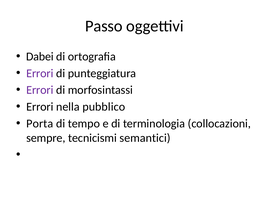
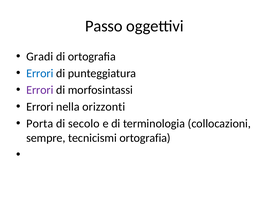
Dabei: Dabei -> Gradi (40, 56)
Errori colour: purple -> blue (40, 73)
pubblico: pubblico -> orizzonti (104, 107)
tempo: tempo -> secolo (84, 123)
tecnicismi semantici: semantici -> ortografia (145, 138)
